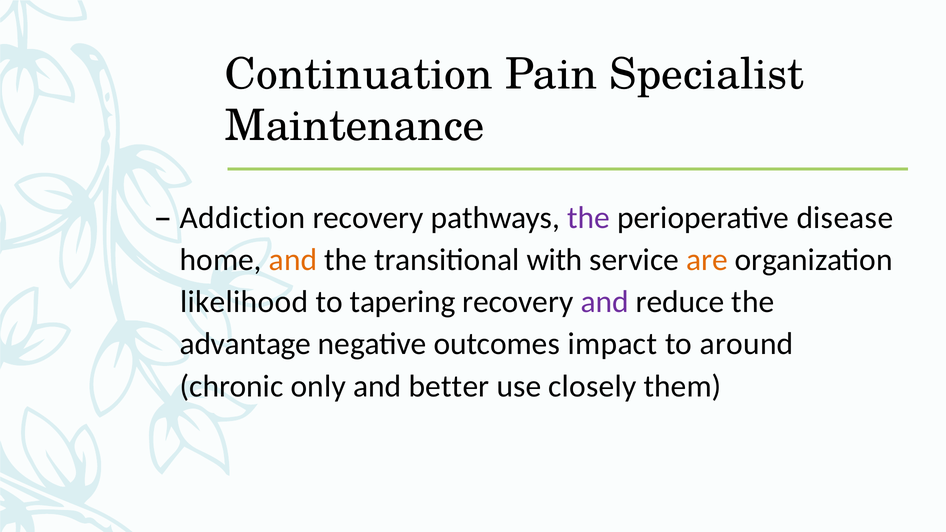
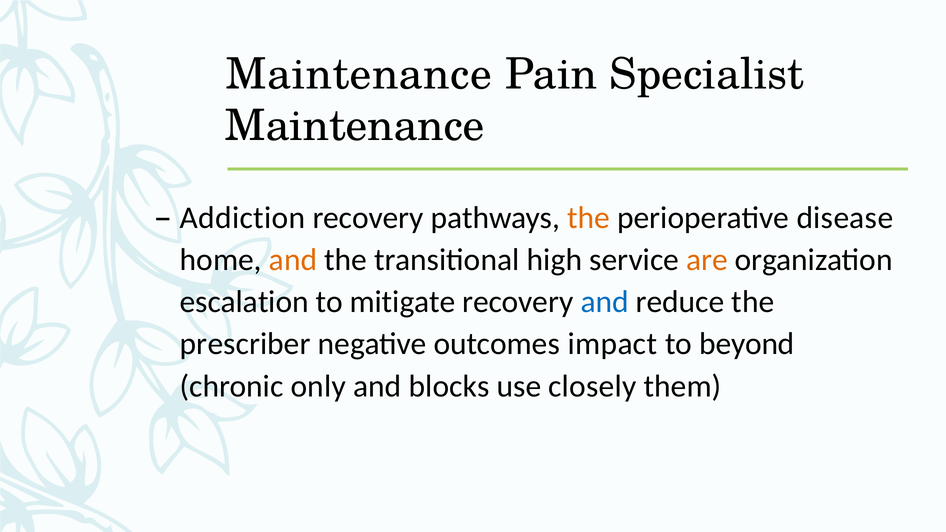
Continuation: Continuation -> Maintenance (359, 75)
the colour: purple -> orange (589, 218)
with: with -> high (554, 260)
likelihood: likelihood -> escalation (244, 302)
tapering: tapering -> mitigate (403, 302)
and colour: purple -> blue (605, 302)
advantage: advantage -> prescriber (245, 344)
around: around -> beyond (747, 344)
better: better -> blocks (449, 386)
